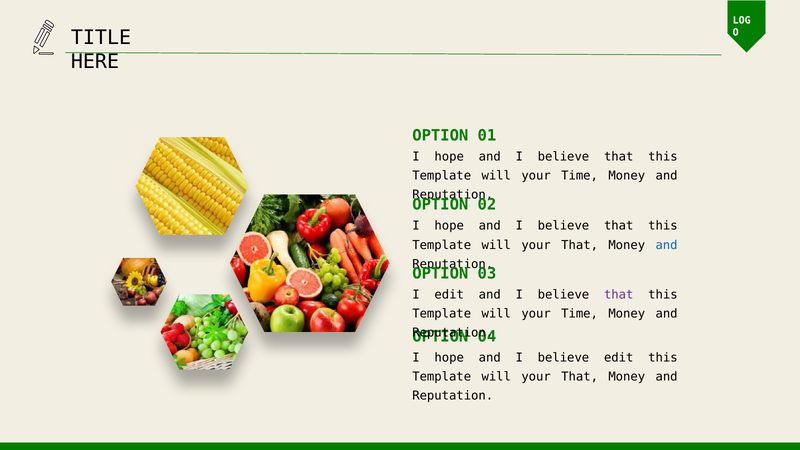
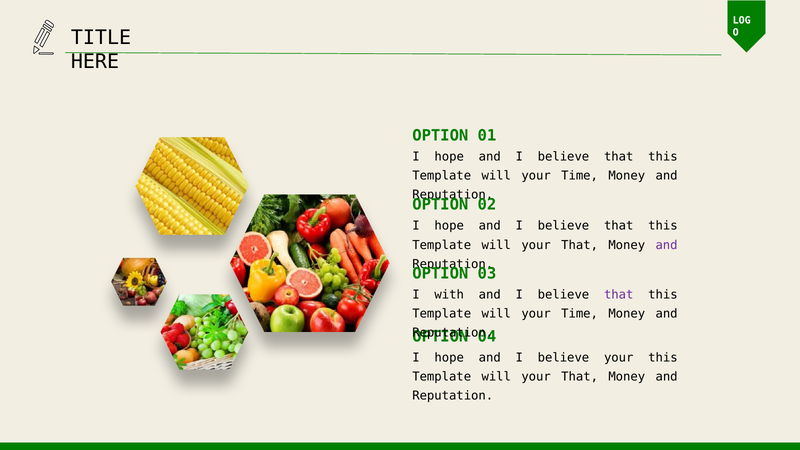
and colour: blue -> purple (667, 245)
I edit: edit -> with (449, 295)
believe edit: edit -> your (619, 358)
